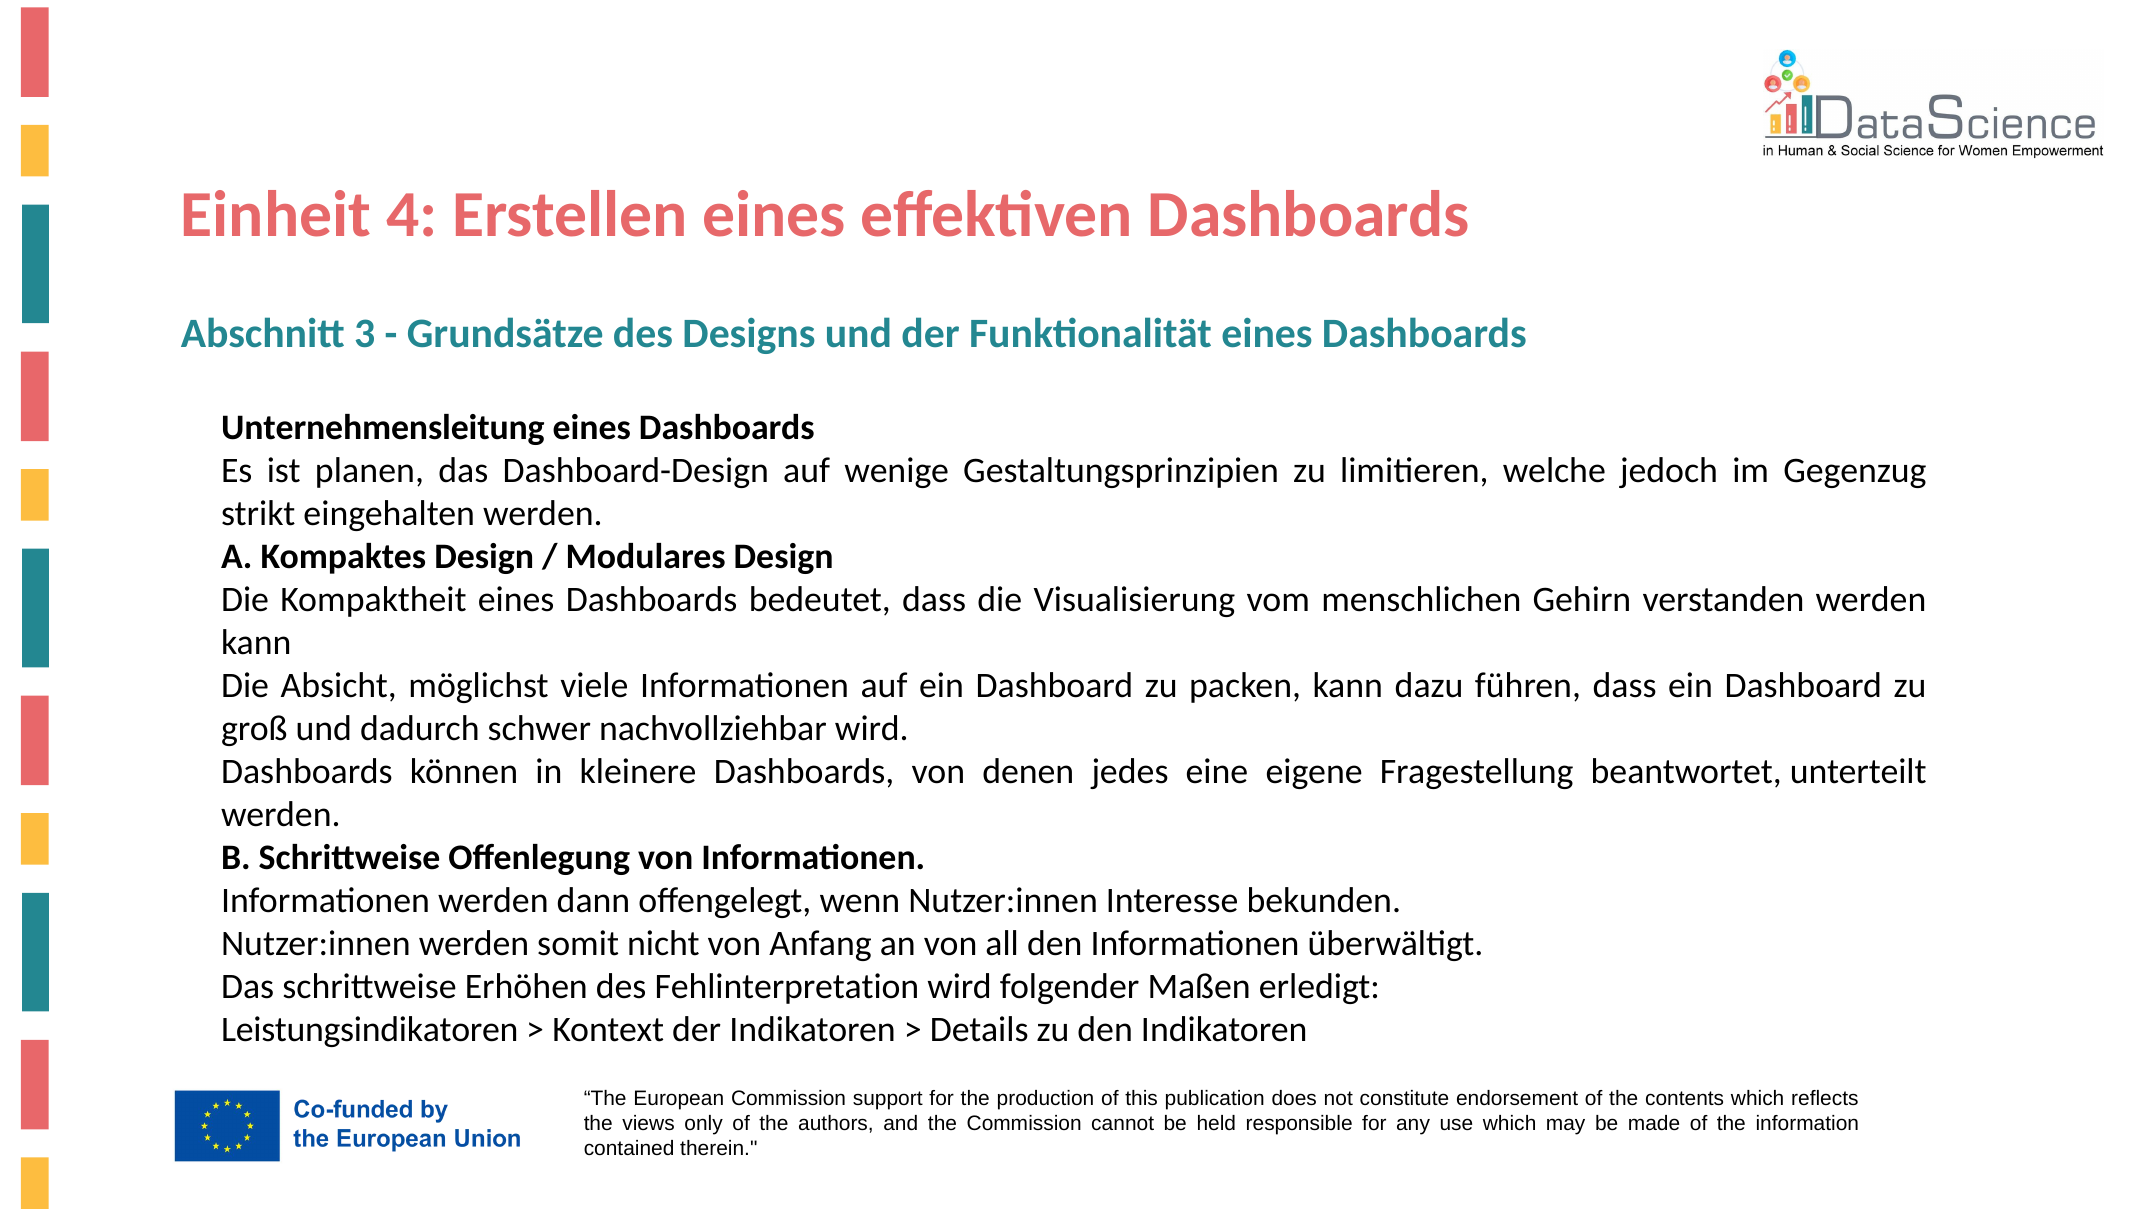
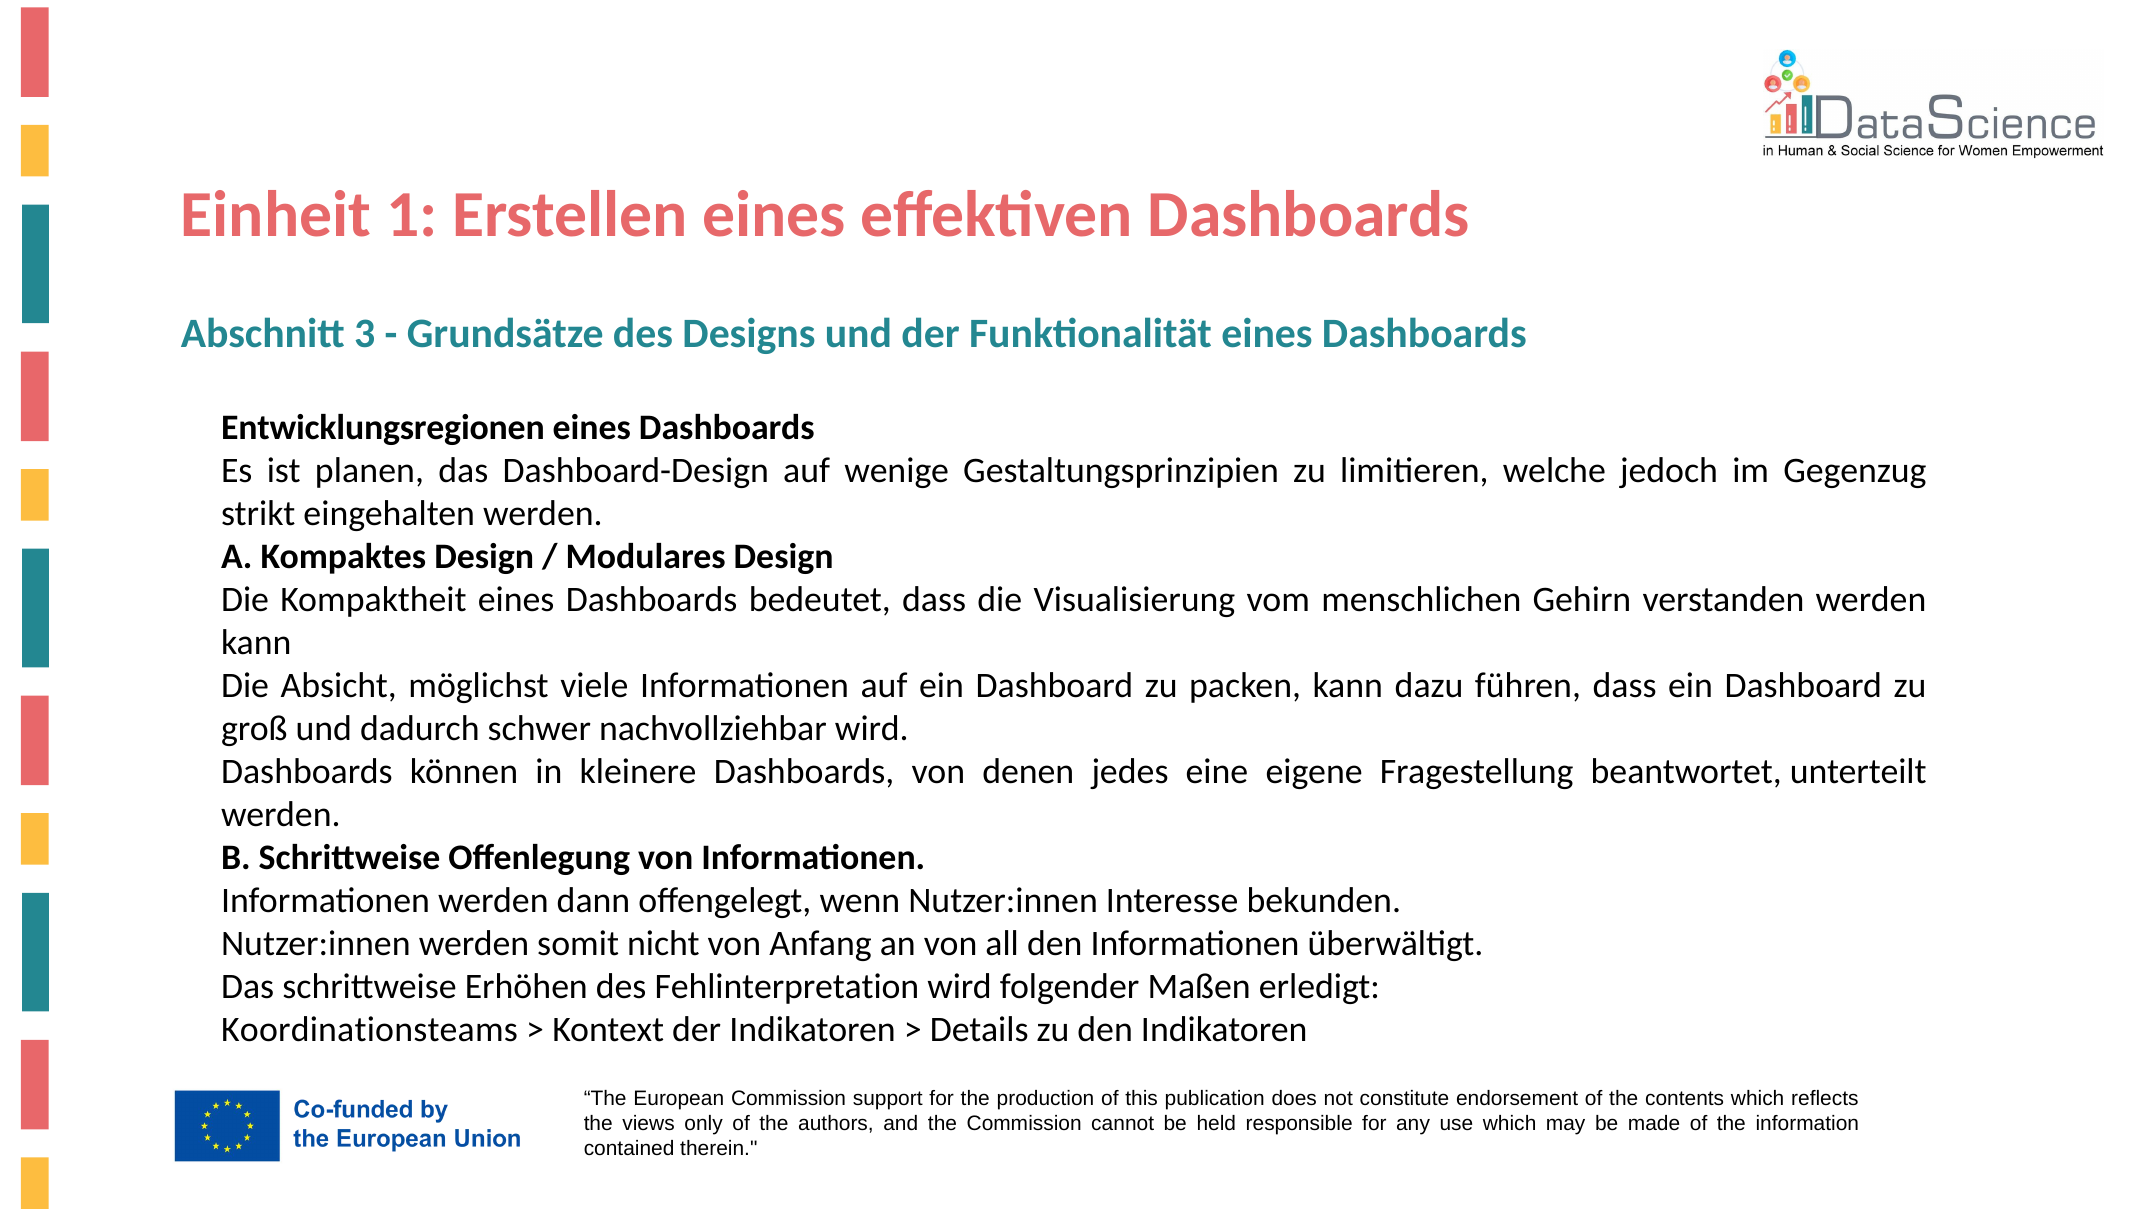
4: 4 -> 1 (412, 215)
Unternehmensleitung: Unternehmensleitung -> Entwicklungsregionen (383, 428)
Leistungsindikatoren: Leistungsindikatoren -> Koordinationsteams (369, 1029)
